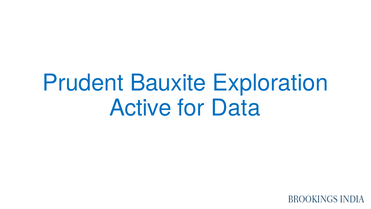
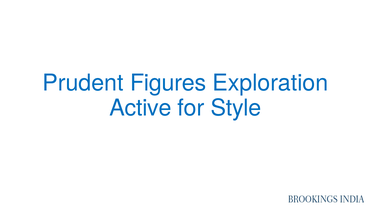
Bauxite: Bauxite -> Figures (168, 83)
Data: Data -> Style (236, 108)
